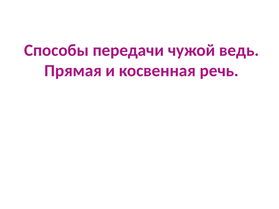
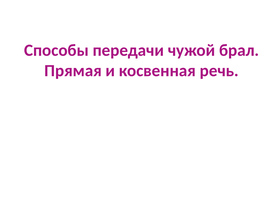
ведь: ведь -> брал (239, 50)
